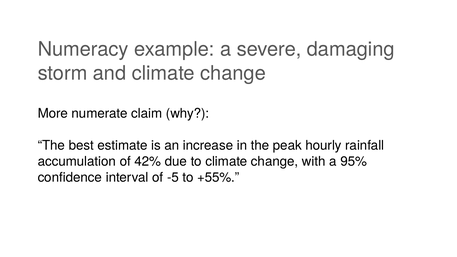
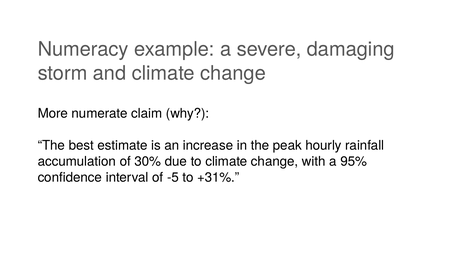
42%: 42% -> 30% (148, 161)
+55%: +55% -> +31% (218, 177)
